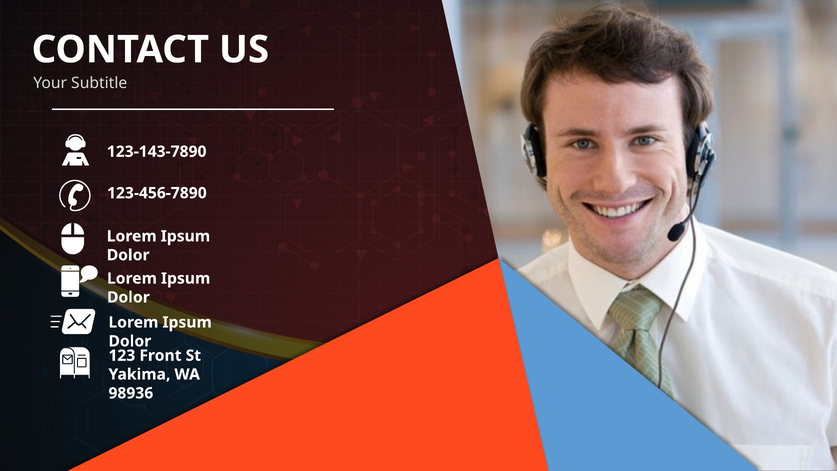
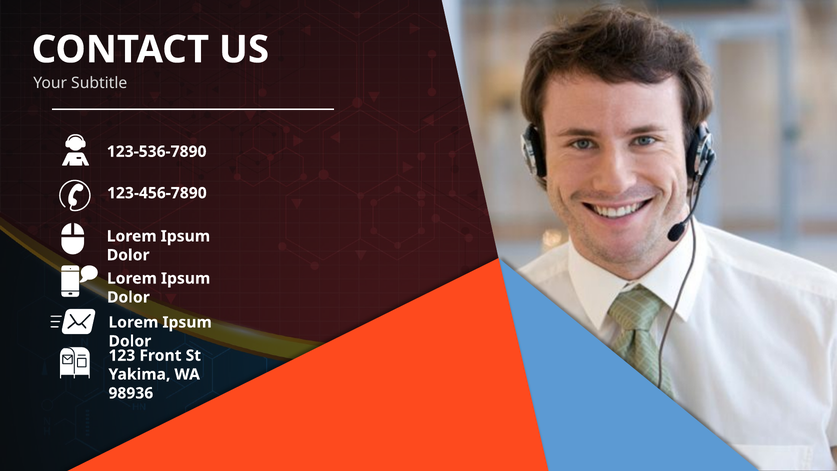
123-143-7890: 123-143-7890 -> 123-536-7890 (157, 152)
